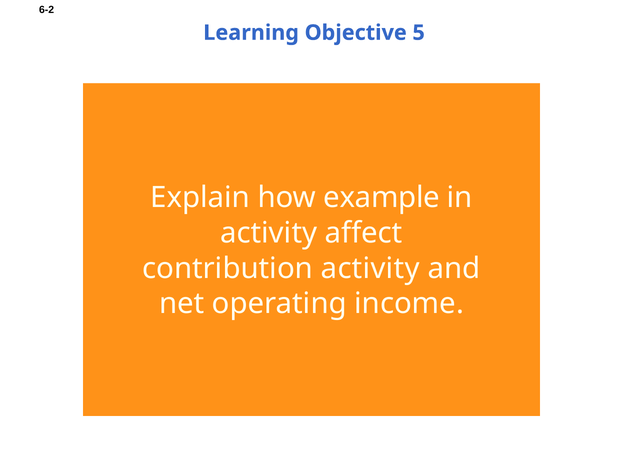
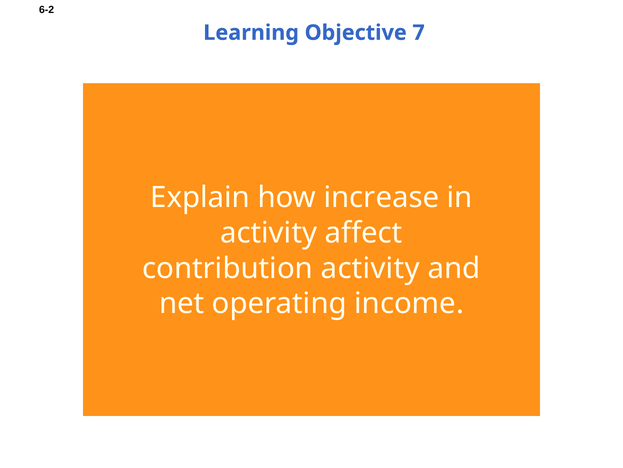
5: 5 -> 7 (419, 33)
example: example -> increase (381, 197)
